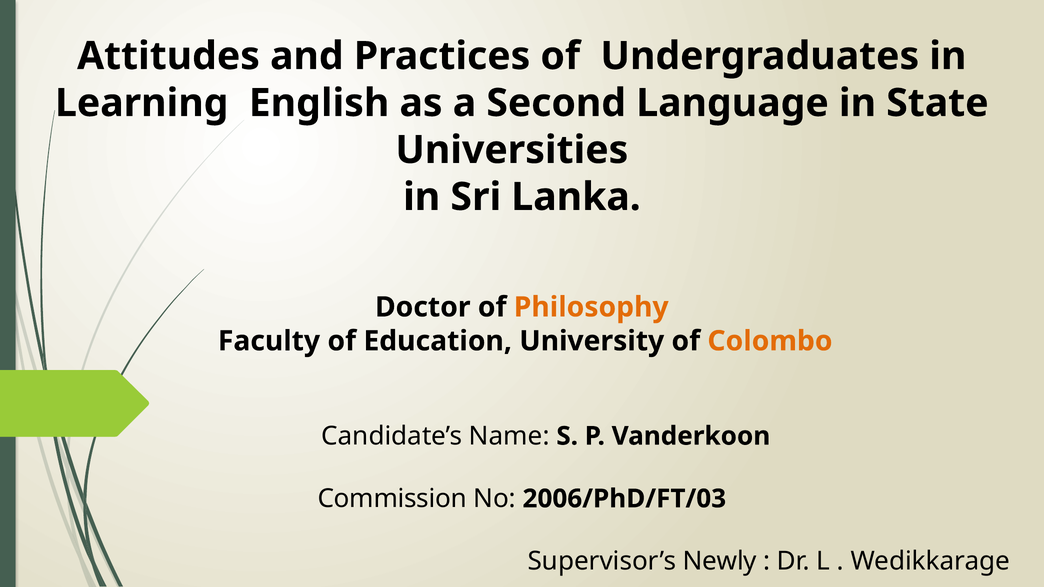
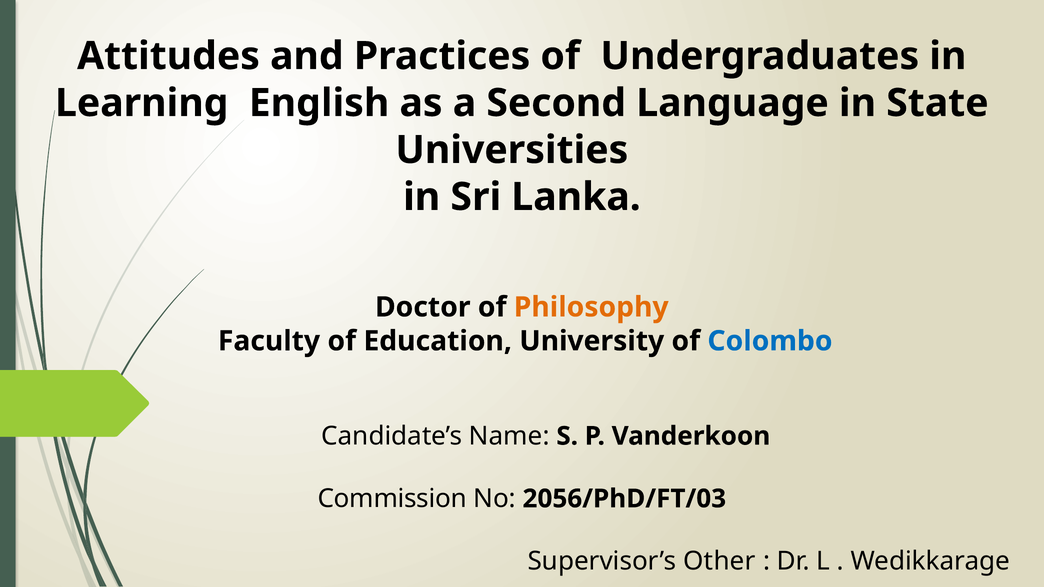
Colombo colour: orange -> blue (770, 341)
2006/PhD/FT/03: 2006/PhD/FT/03 -> 2056/PhD/FT/03 (624, 499)
Newly: Newly -> Other (719, 562)
